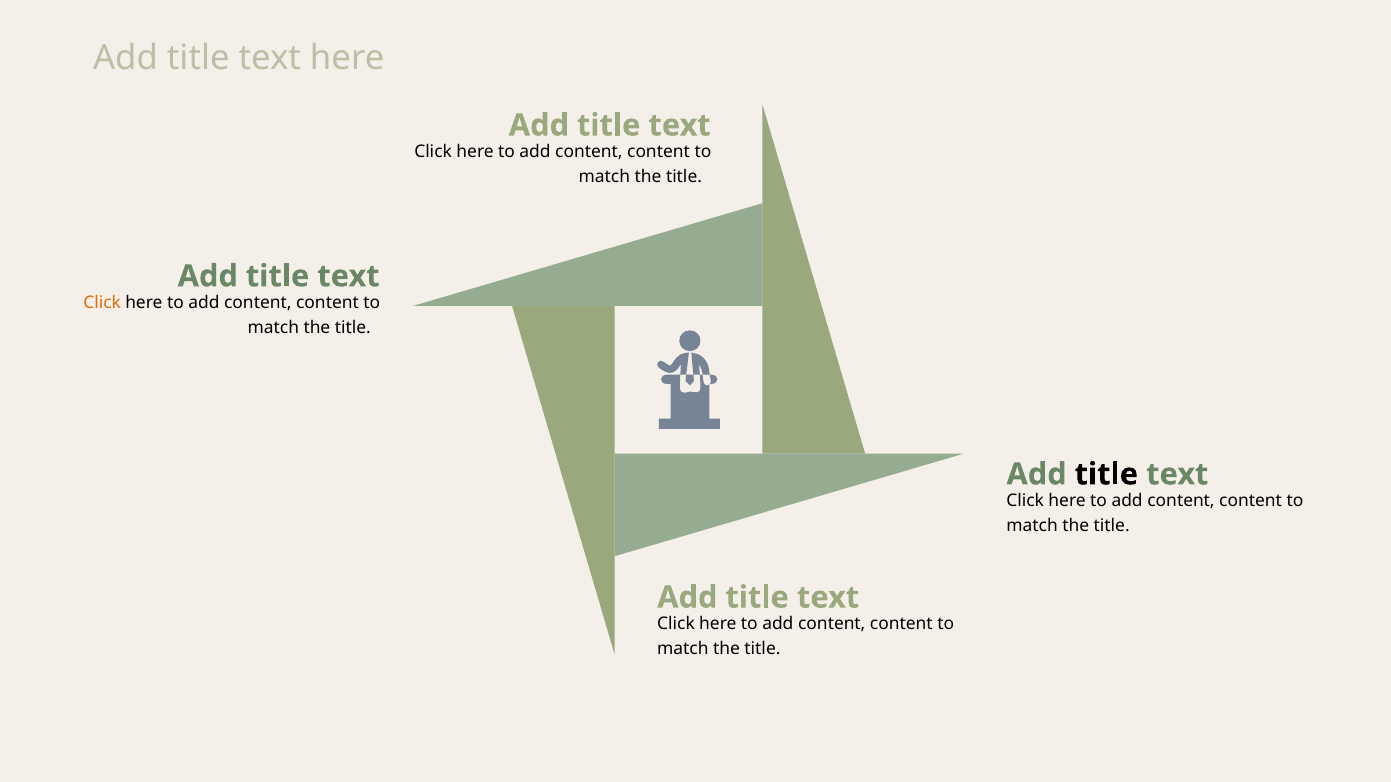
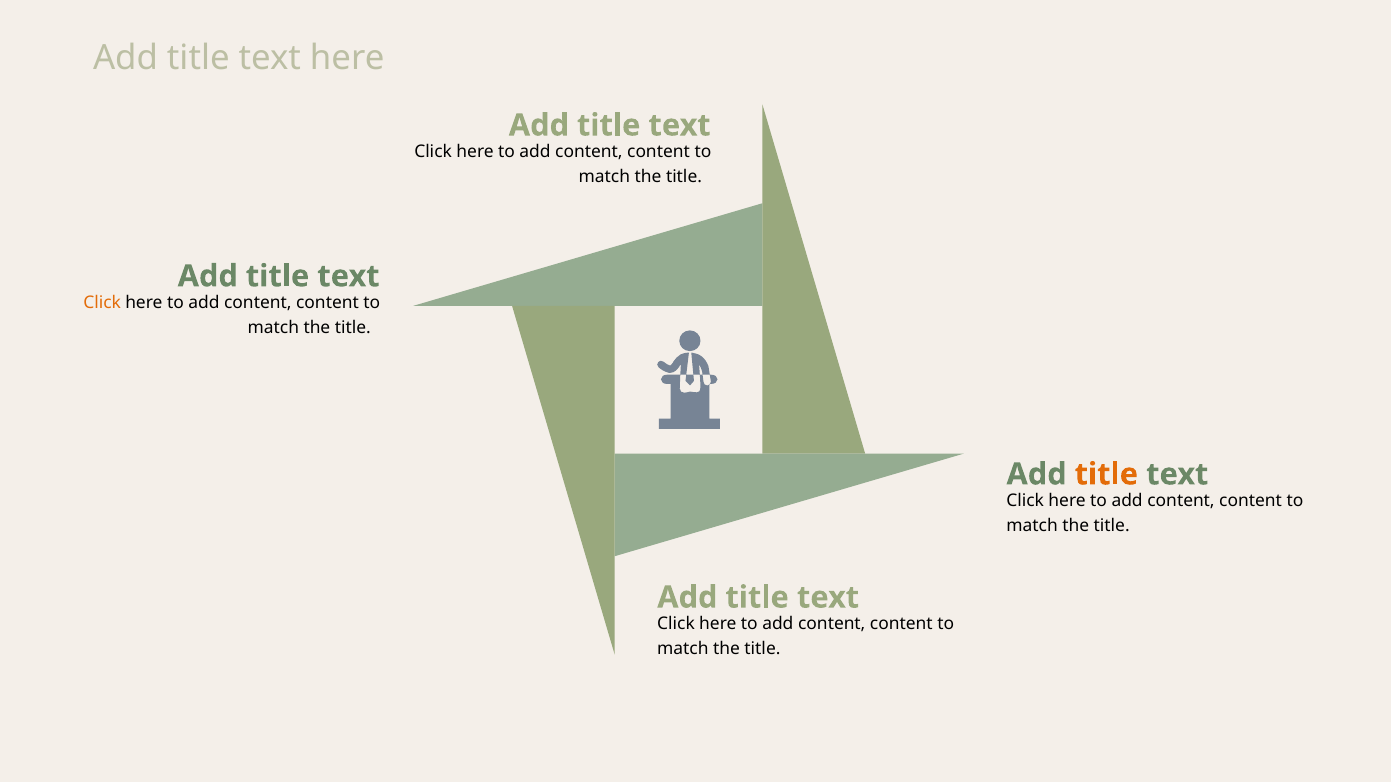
title colour: black -> orange (1106, 475)
